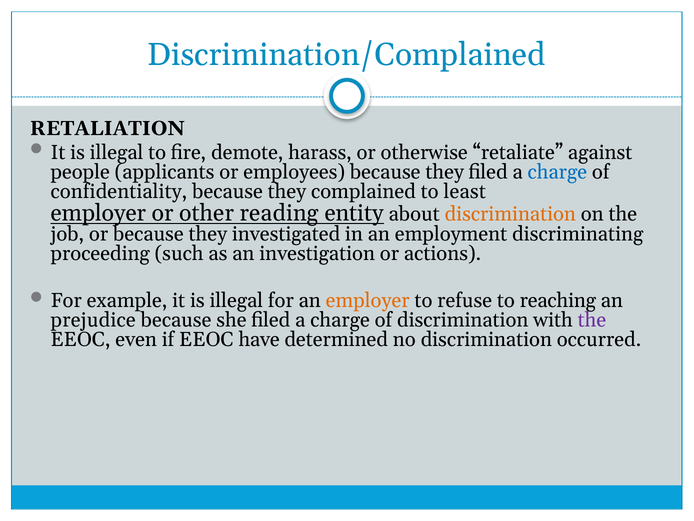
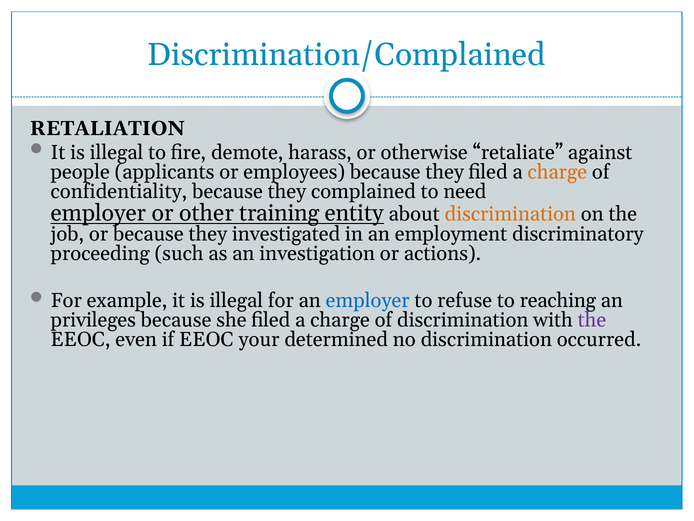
charge colour: blue -> orange (557, 172)
least: least -> need (465, 191)
reading: reading -> training (279, 213)
discriminating: discriminating -> discriminatory (578, 234)
employer colour: orange -> blue (368, 300)
prejudice: prejudice -> privileges (93, 320)
have: have -> your (259, 339)
